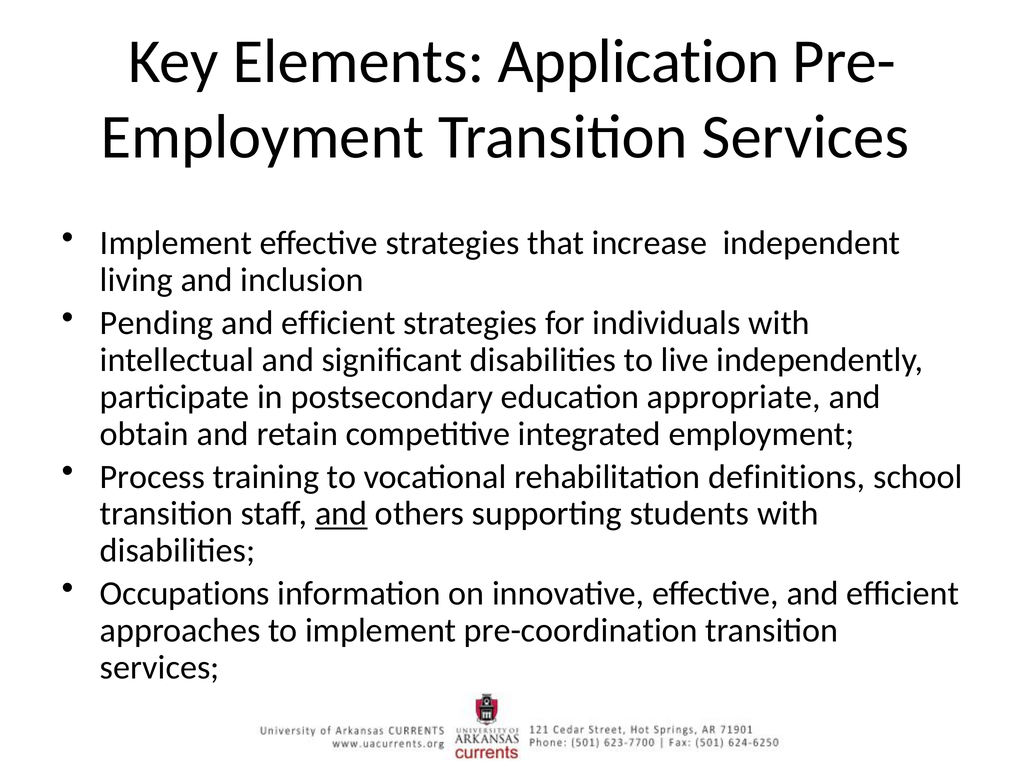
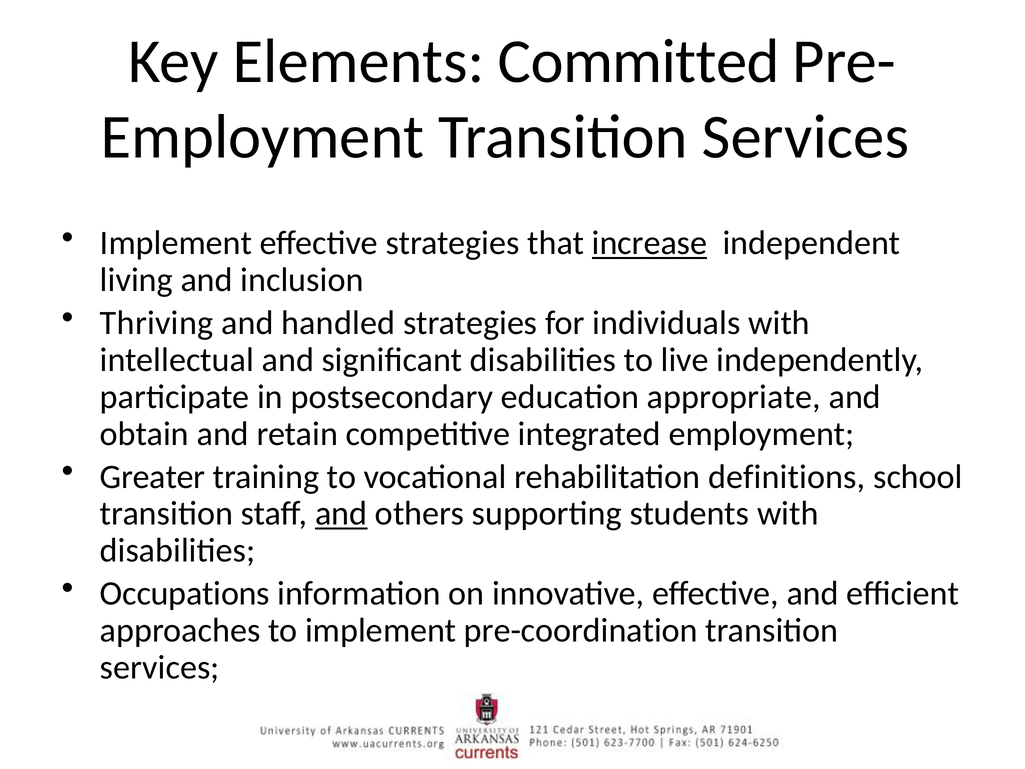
Application: Application -> Committed (639, 62)
increase underline: none -> present (649, 243)
Pending: Pending -> Thriving (157, 323)
efficient: efficient -> handled (338, 323)
Process: Process -> Greater (153, 477)
